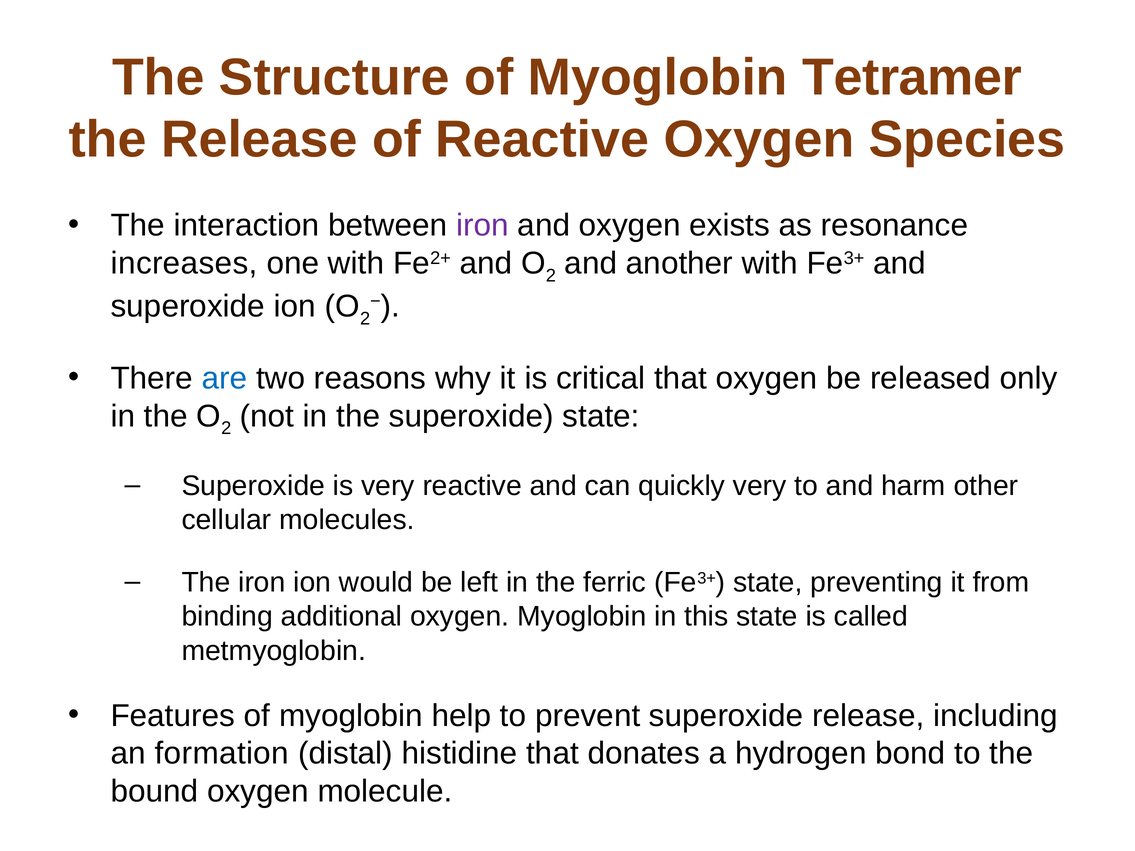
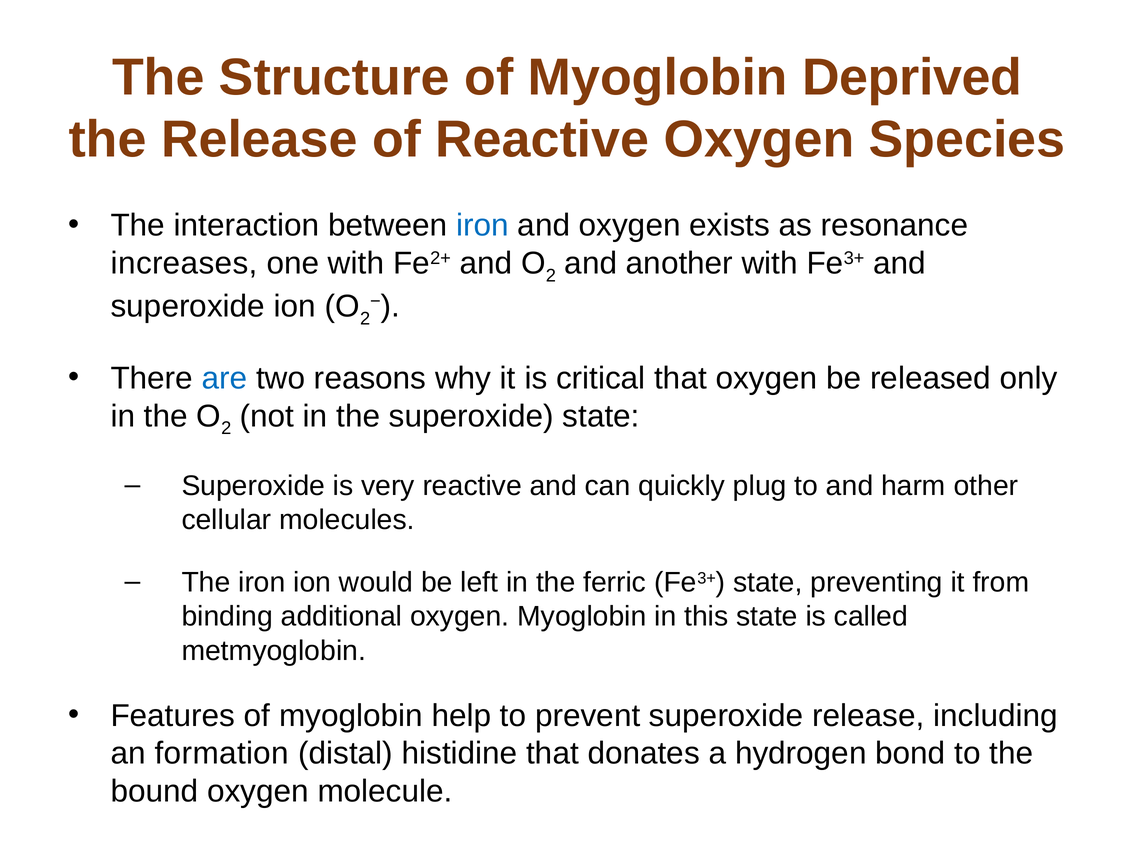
Tetramer: Tetramer -> Deprived (912, 77)
iron colour: purple -> blue (482, 225)
quickly very: very -> plug (760, 486)
